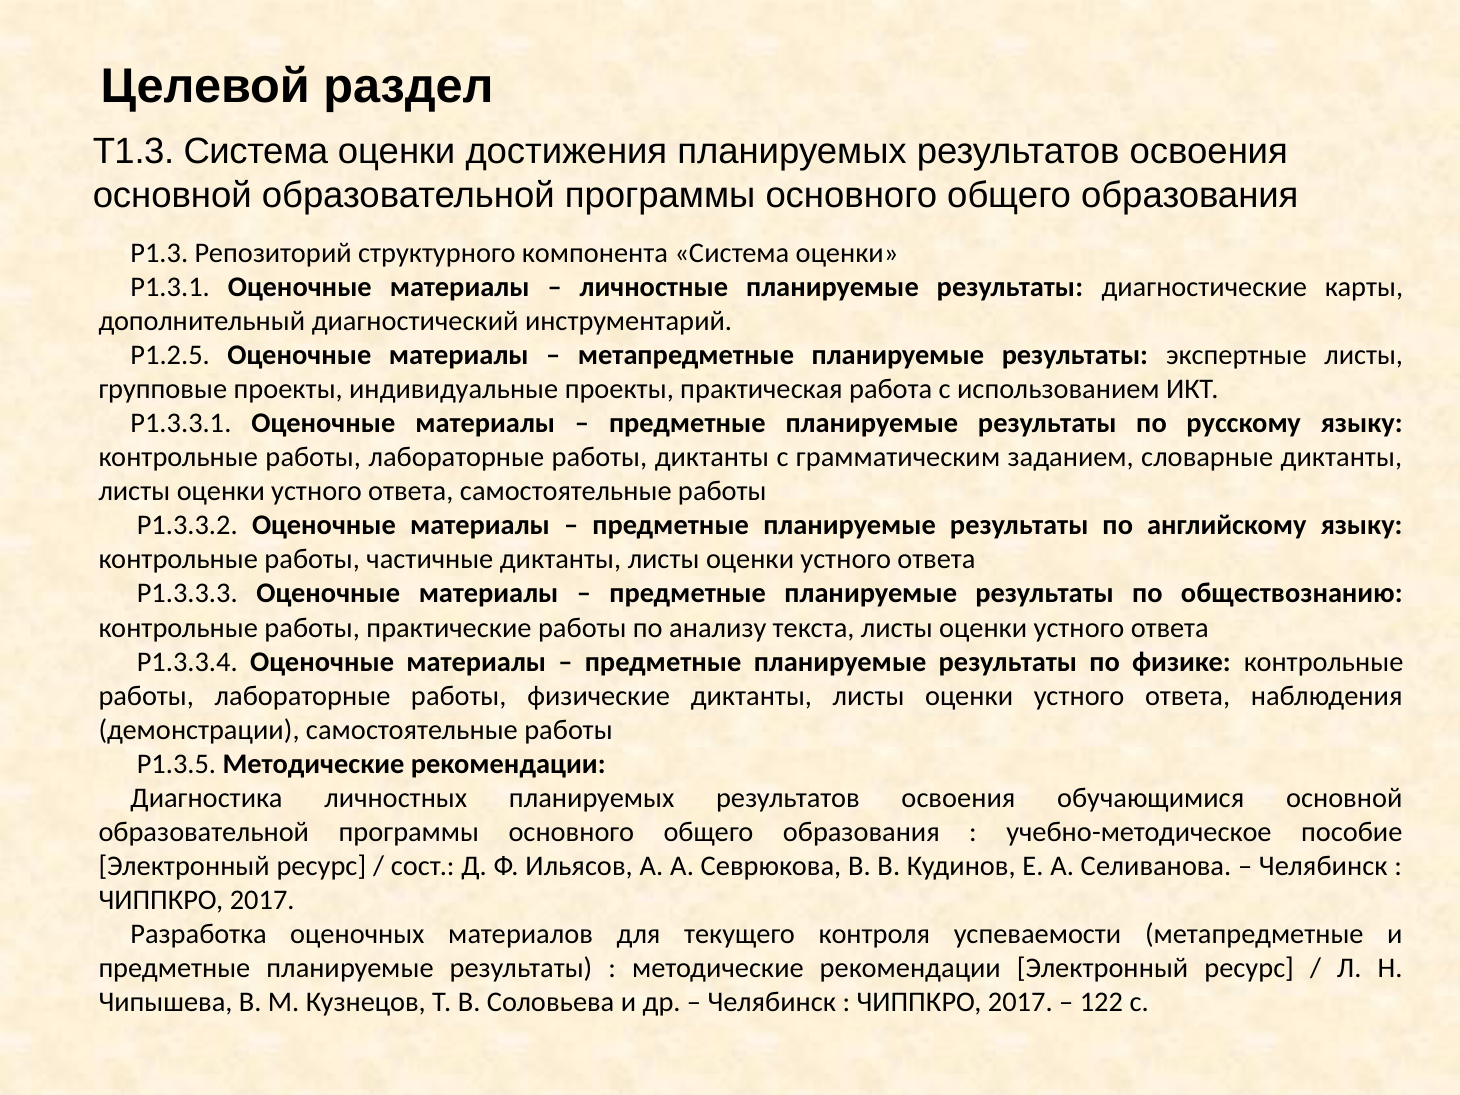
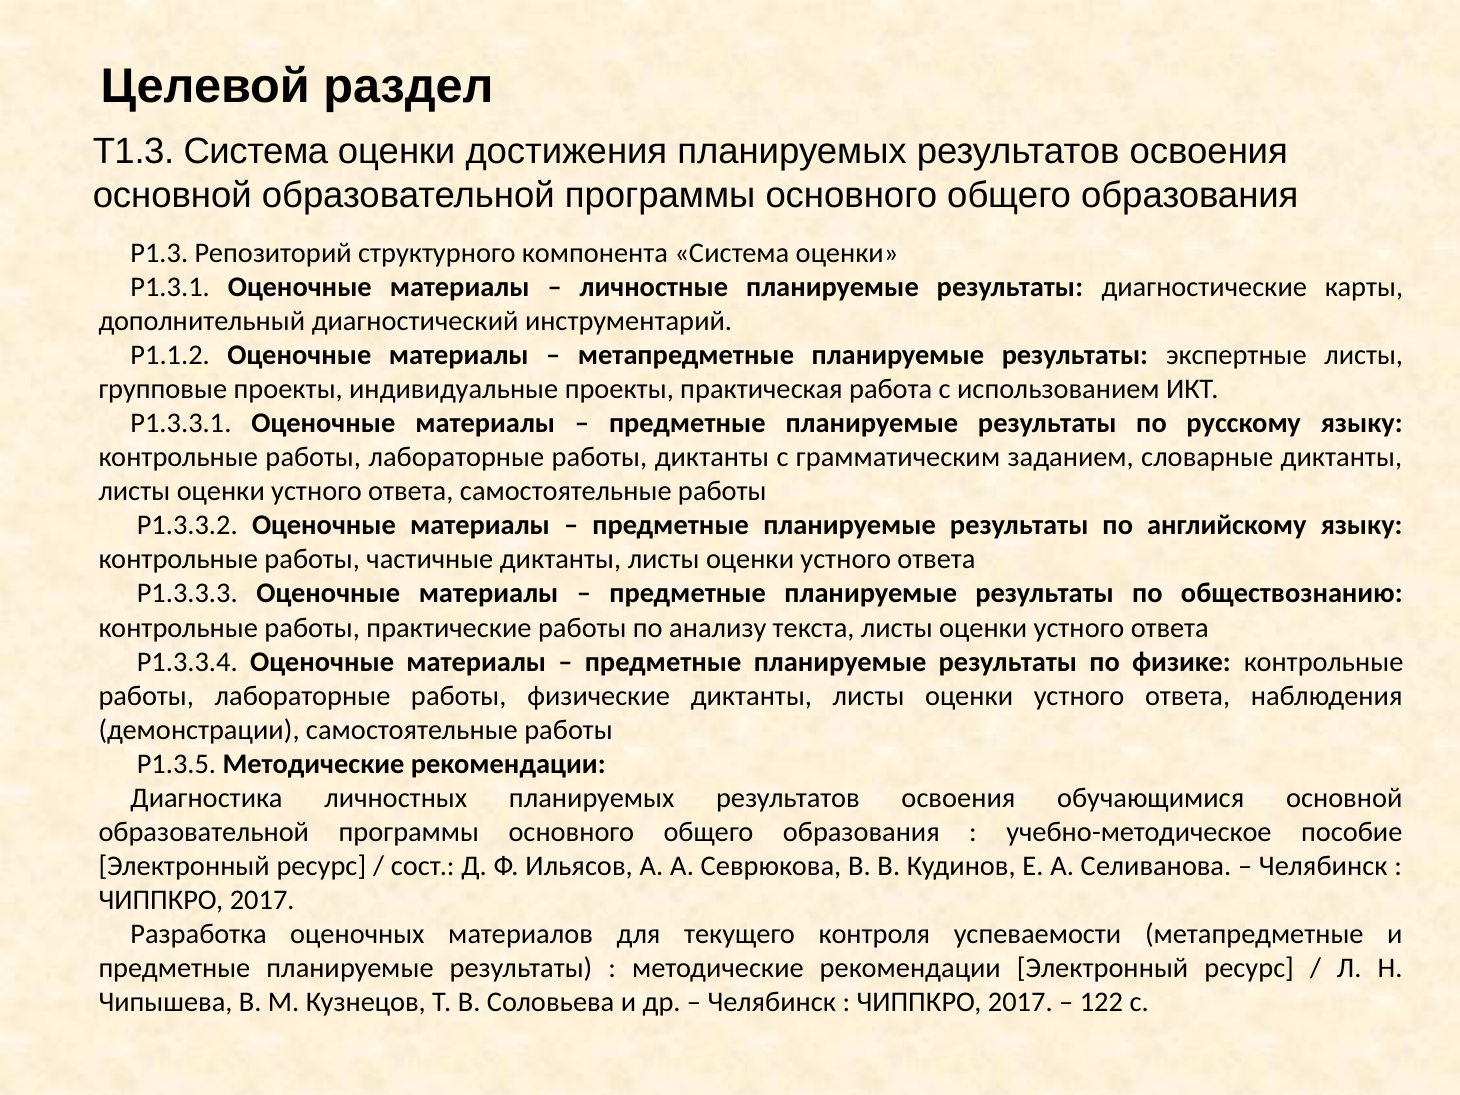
Р1.2.5: Р1.2.5 -> Р1.1.2 (170, 355)
